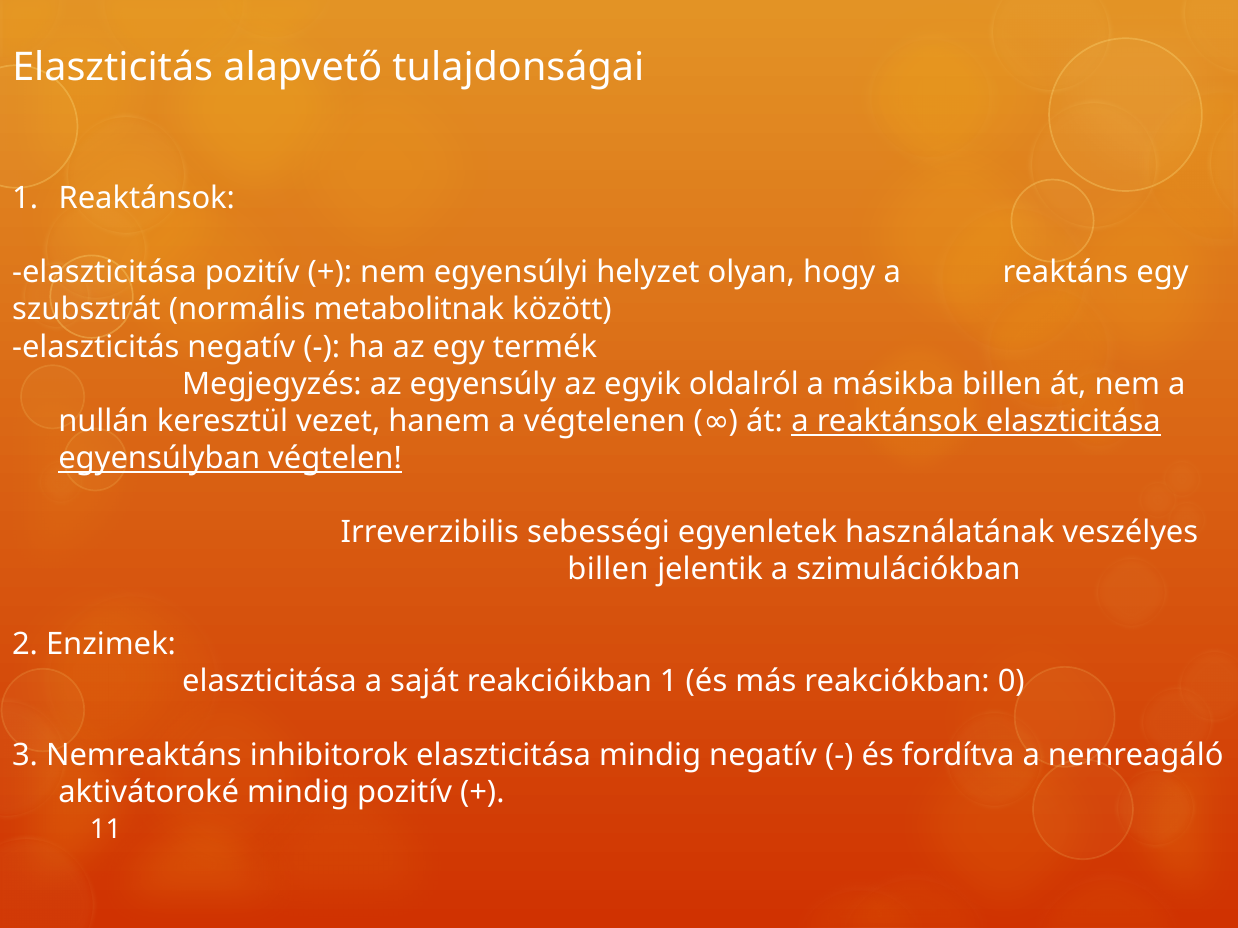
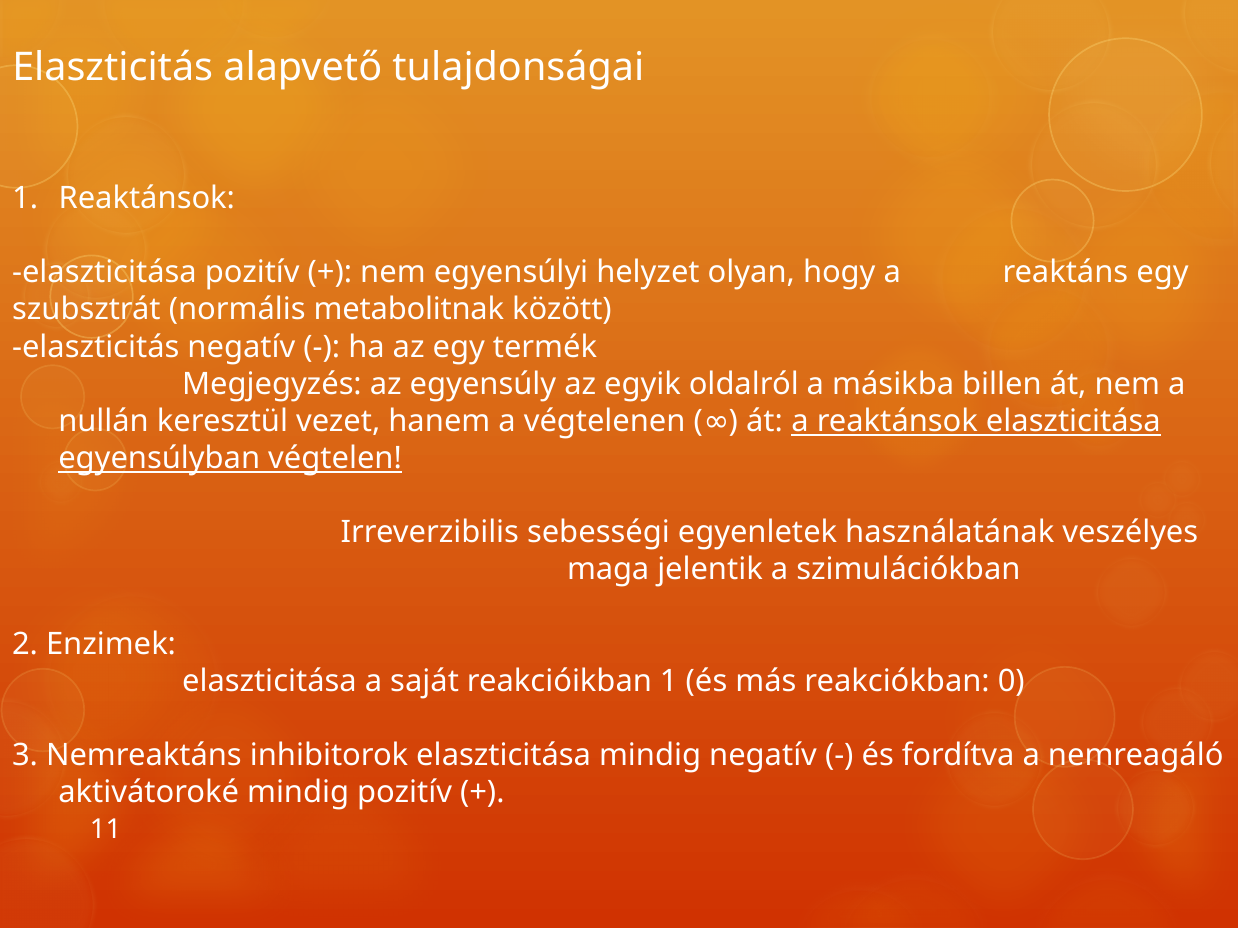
billen: billen -> maga (608, 570)
